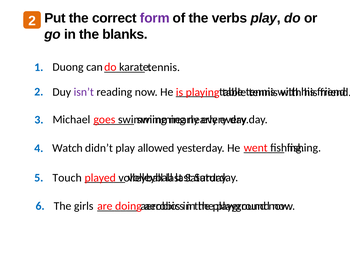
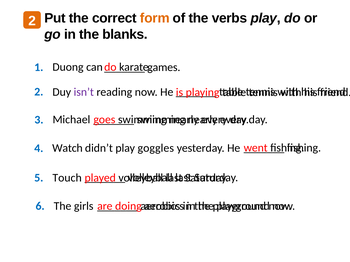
form colour: purple -> orange (155, 18)
tennis: tennis -> games (164, 67)
allowed: allowed -> goggles (156, 148)
